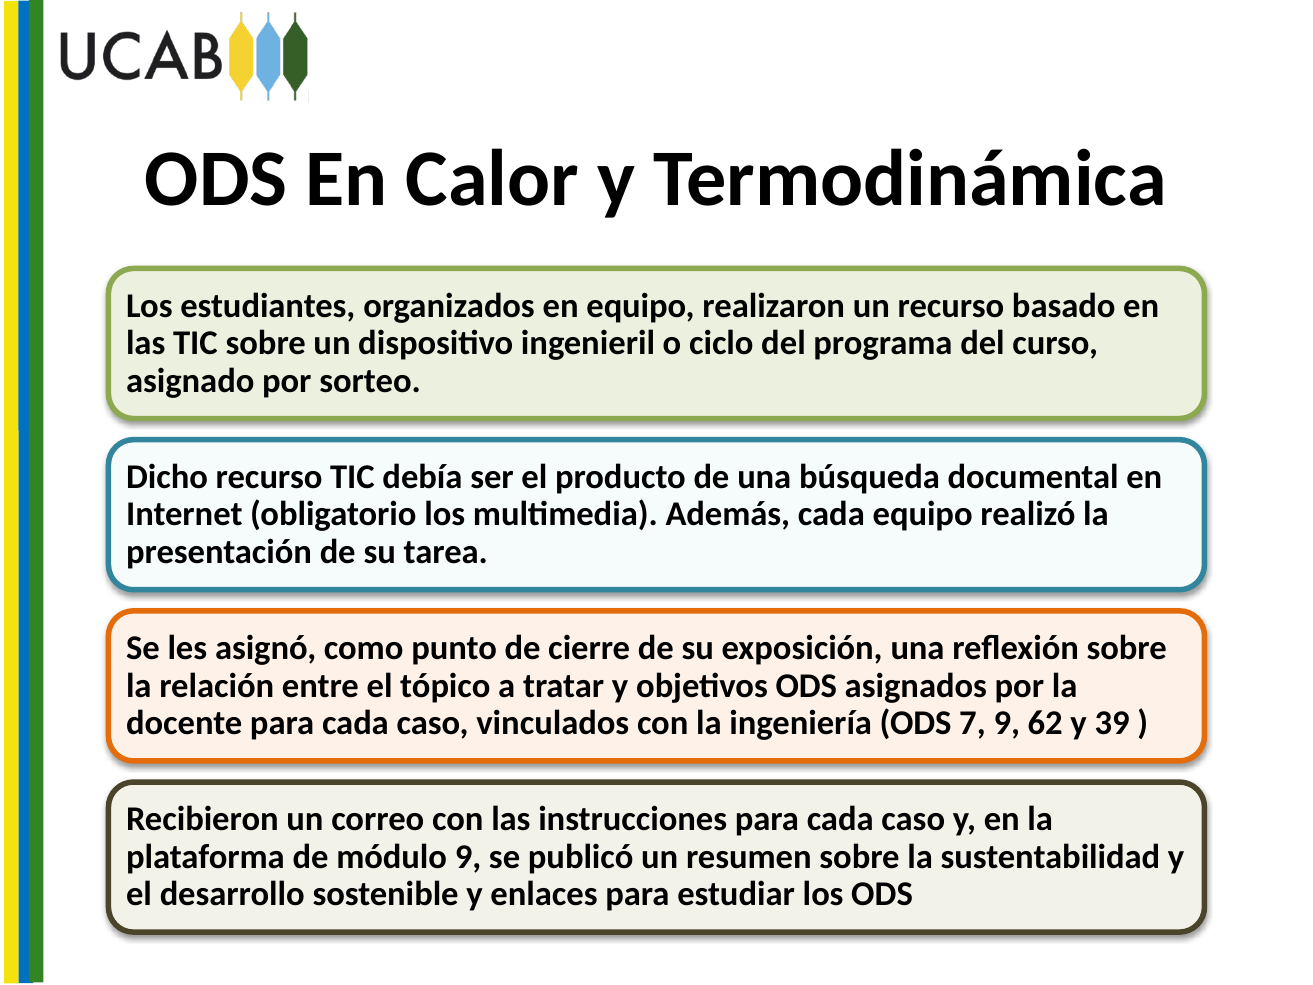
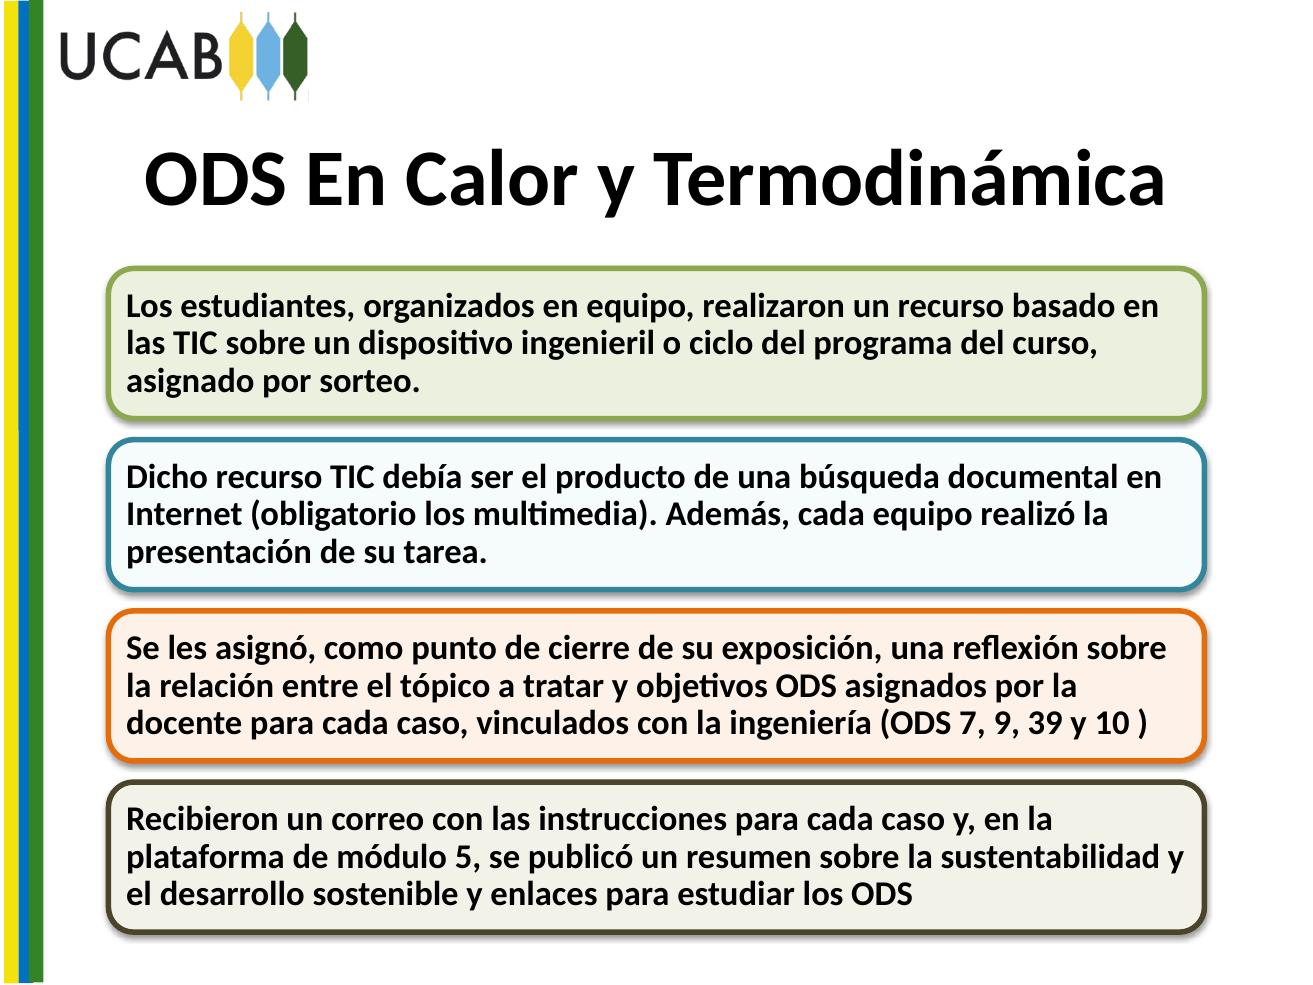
62: 62 -> 39 (1045, 723)
39: 39 -> 10 (1112, 723)
módulo 9: 9 -> 5 (468, 857)
